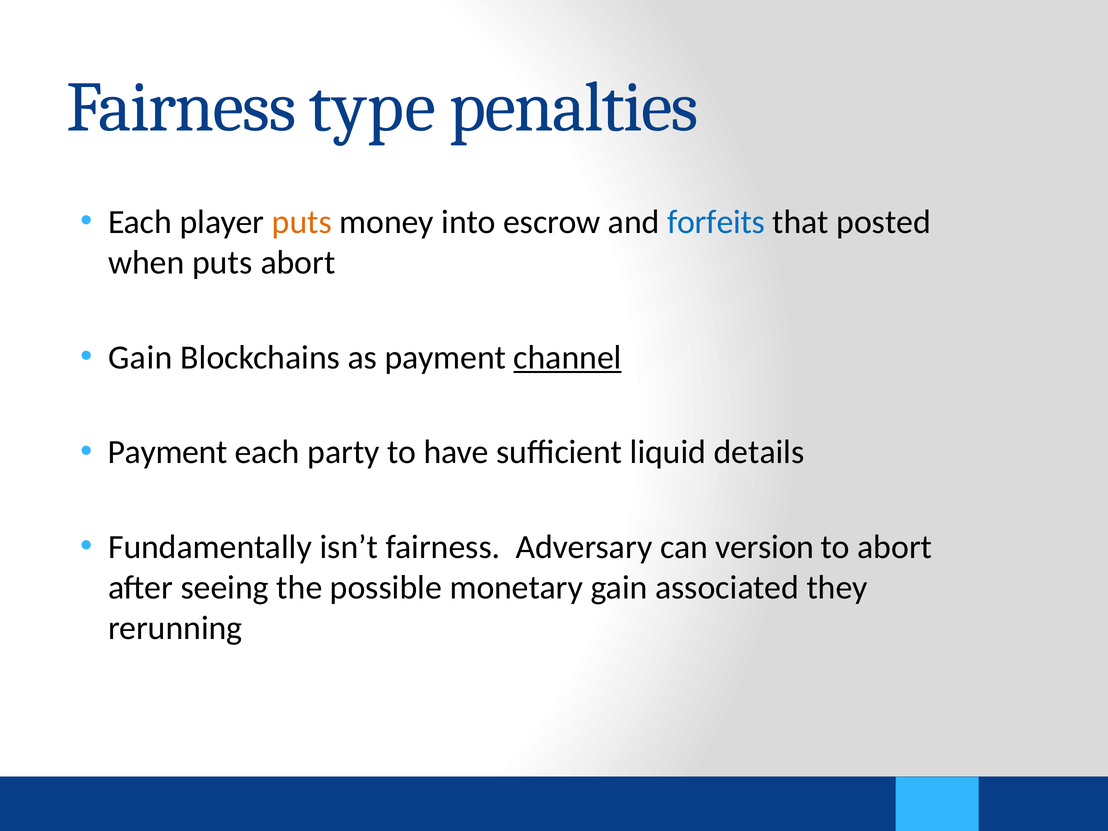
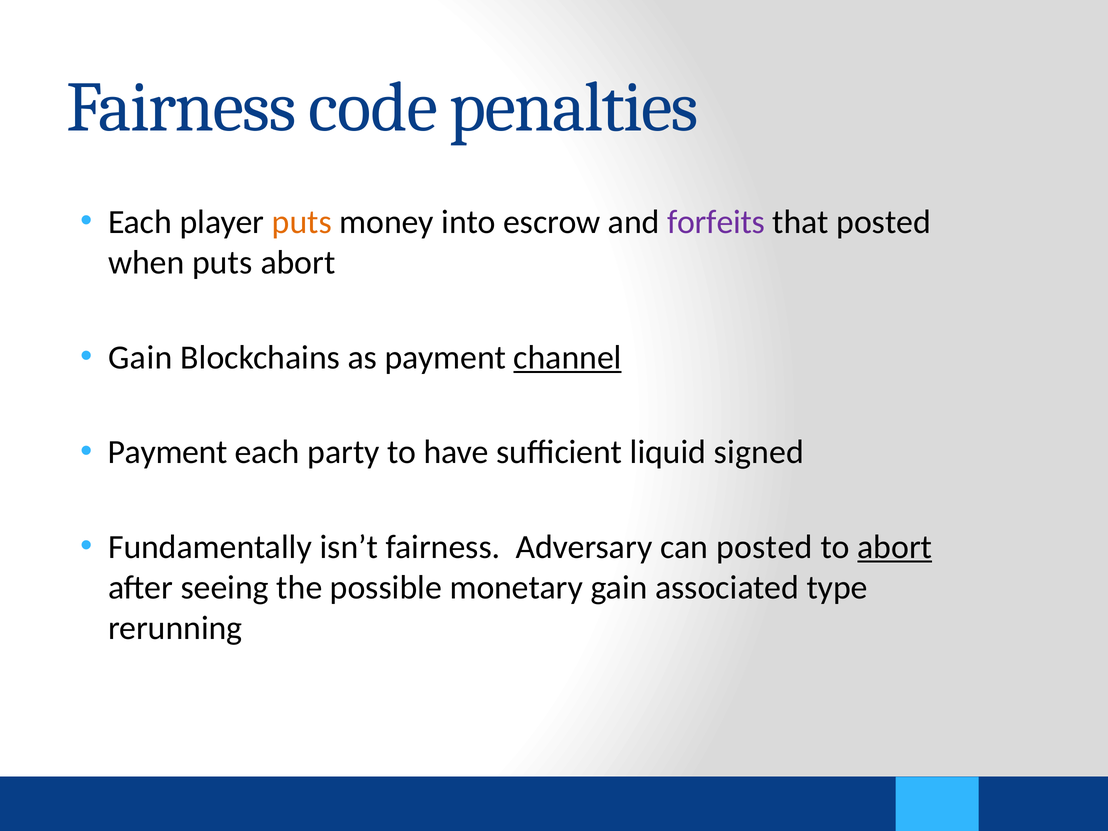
type: type -> code (373, 107)
forfeits colour: blue -> purple (716, 222)
details: details -> signed (759, 452)
can version: version -> posted (764, 547)
abort underline: none -> present (895, 547)
they: they -> type (837, 588)
